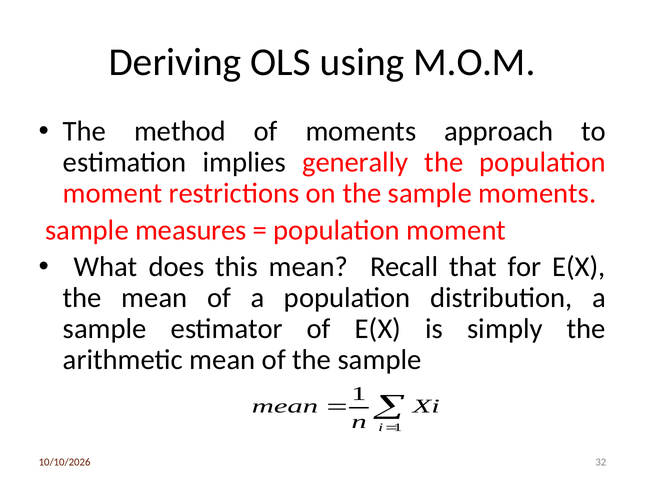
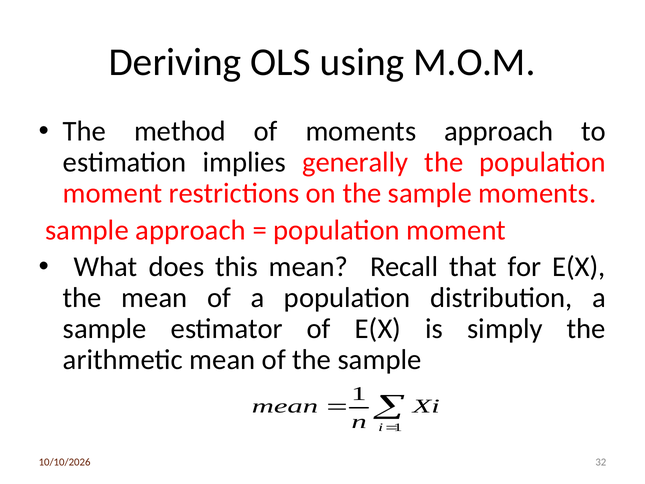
sample measures: measures -> approach (191, 230)
